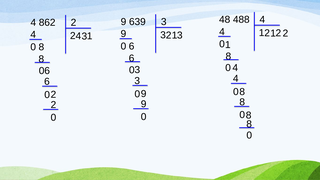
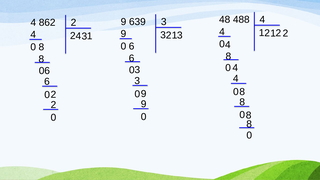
1: 1 -> 4 (228, 45)
